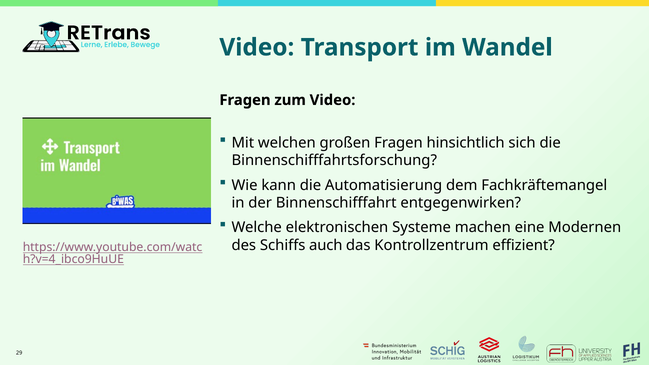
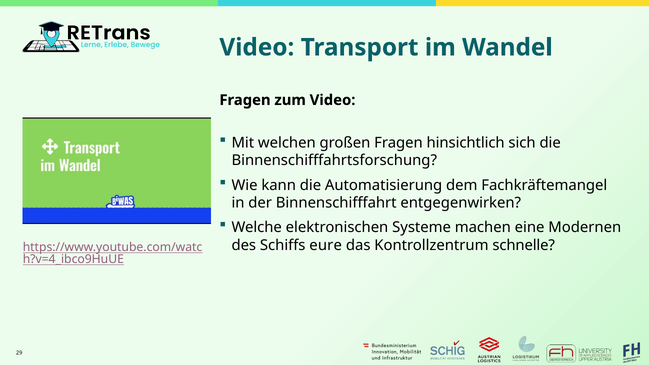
auch: auch -> eure (326, 245)
effizient: effizient -> schnelle (524, 245)
